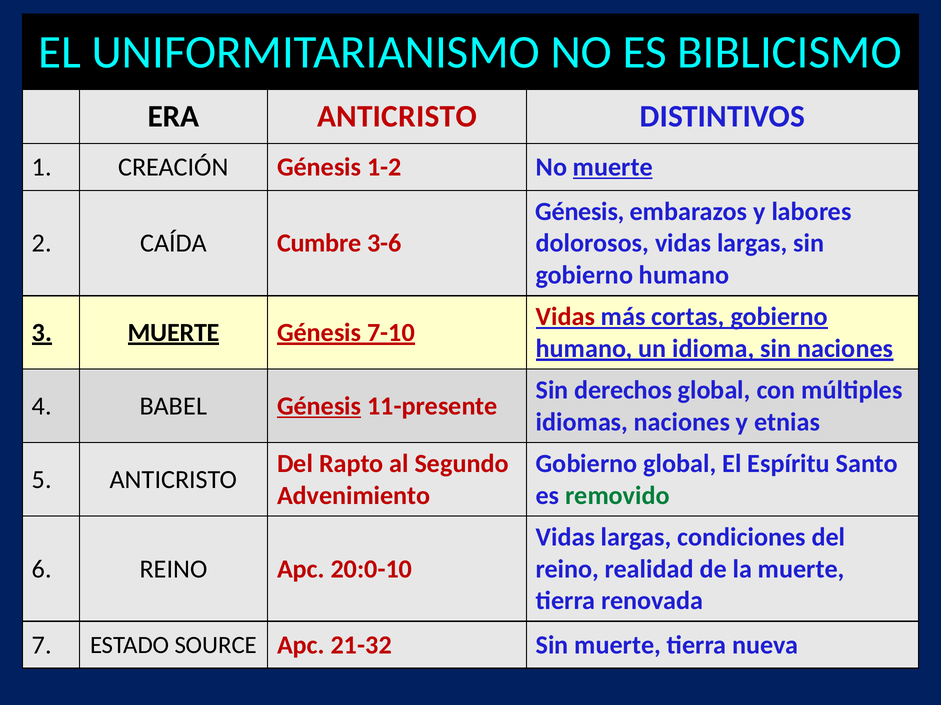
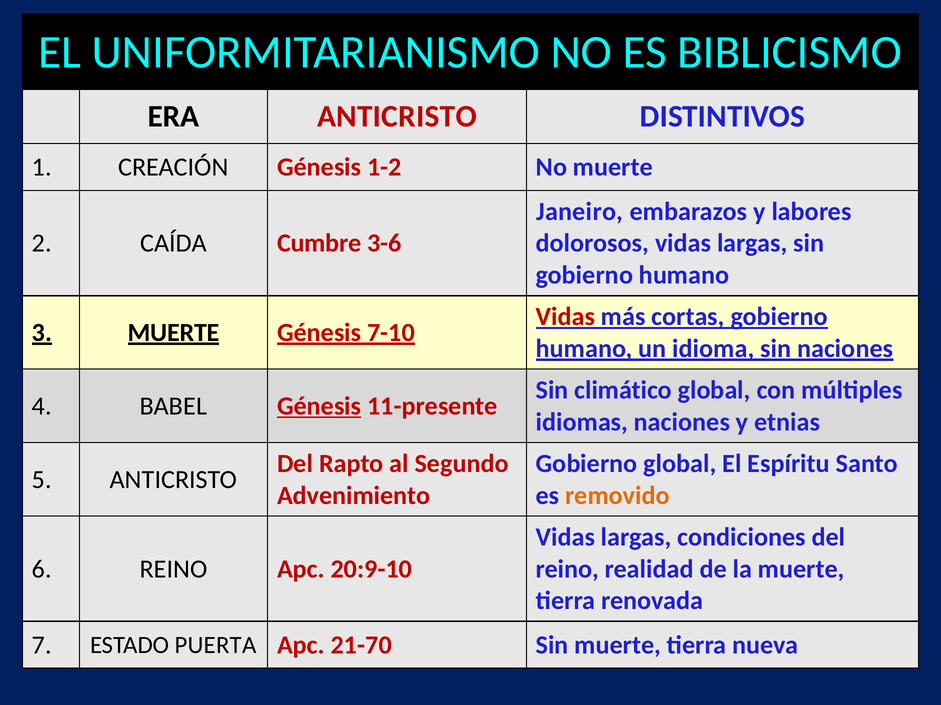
muerte underline: present -> none (613, 167)
Génesis: Génesis -> Janeiro (580, 212)
derechos: derechos -> climático (623, 391)
removido colour: green -> orange (617, 496)
20:0-10: 20:0-10 -> 20:9-10 (371, 569)
SOURCE: SOURCE -> PUERTA (216, 646)
21-32: 21-32 -> 21-70 (361, 646)
